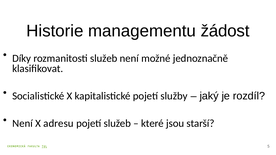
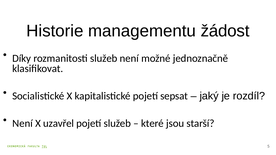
služby: služby -> sepsat (174, 96)
adresu: adresu -> uzavřel (59, 124)
